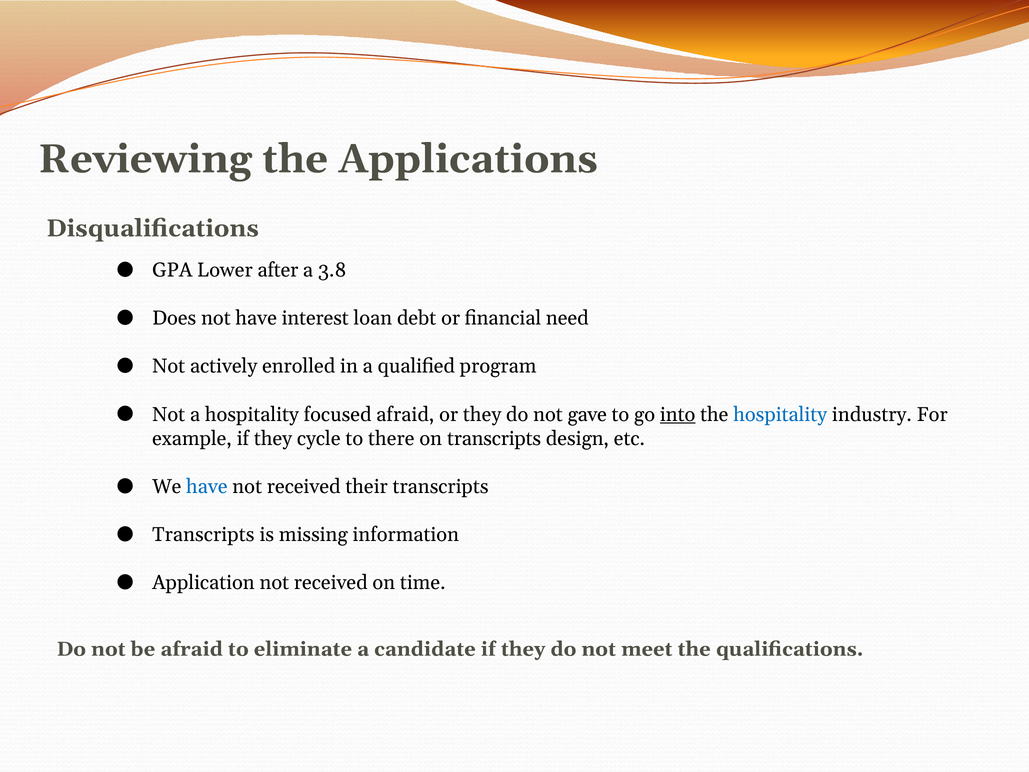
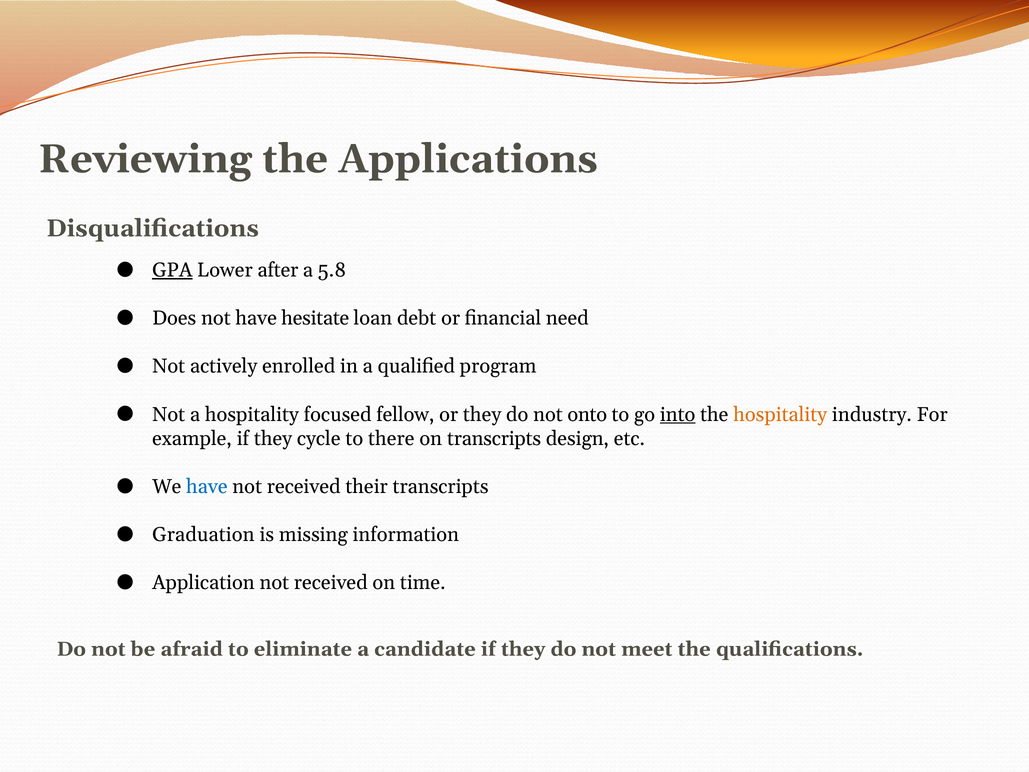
GPA underline: none -> present (172, 270)
3.8: 3.8 -> 5.8 (332, 270)
interest: interest -> hesitate (315, 318)
focused afraid: afraid -> fellow (405, 414)
gave: gave -> onto (587, 414)
hospitality colour: blue -> orange (780, 414)
Transcripts: Transcripts -> Graduation (203, 534)
